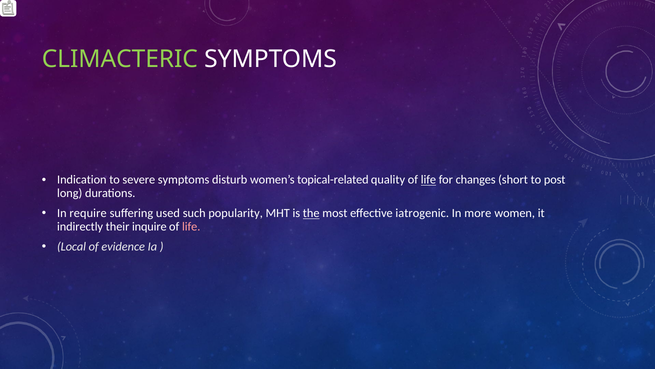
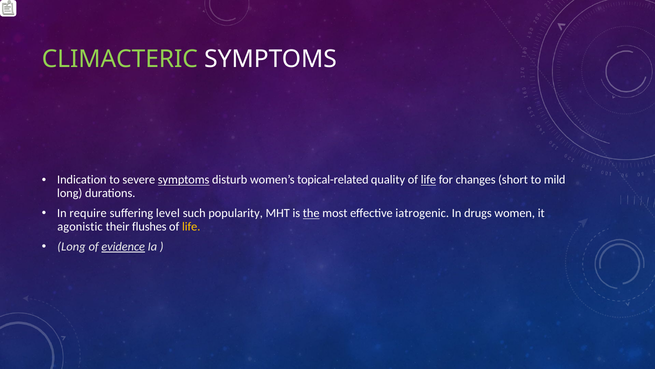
symptoms underline: none -> present (184, 180)
post: post -> mild (555, 180)
used: used -> level (168, 213)
more: more -> drugs (478, 213)
indirectly: indirectly -> agonistic (80, 226)
inquire: inquire -> flushes (149, 226)
life colour: pink -> yellow (191, 226)
Local: Local -> Long (71, 246)
evidence underline: none -> present (123, 246)
